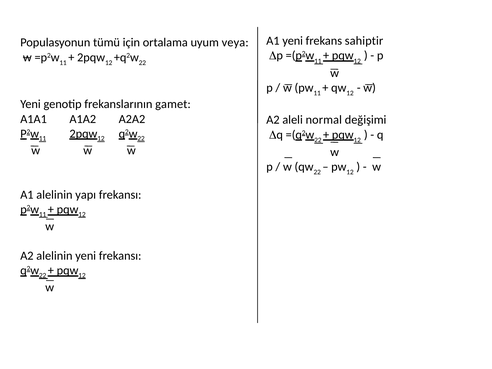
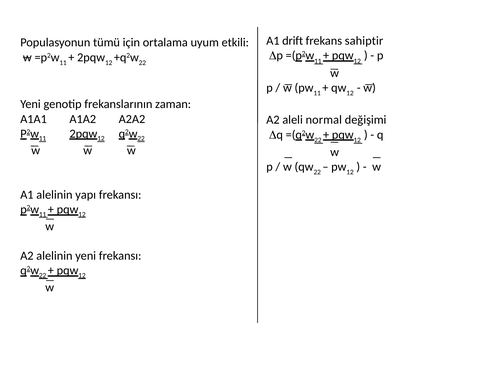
A1 yeni: yeni -> drift (293, 41)
veya: veya -> etkili (235, 43)
gamet: gamet -> zaman (173, 104)
